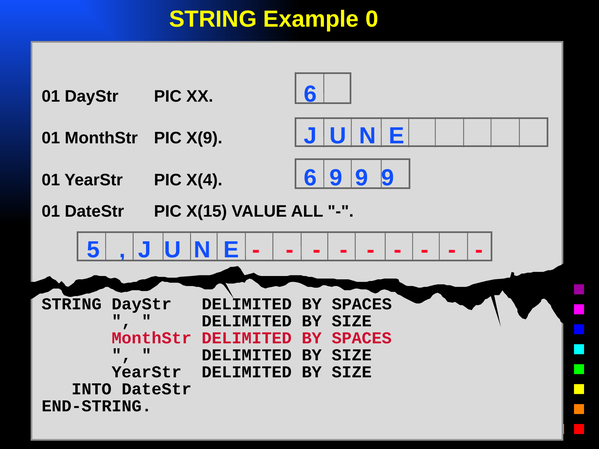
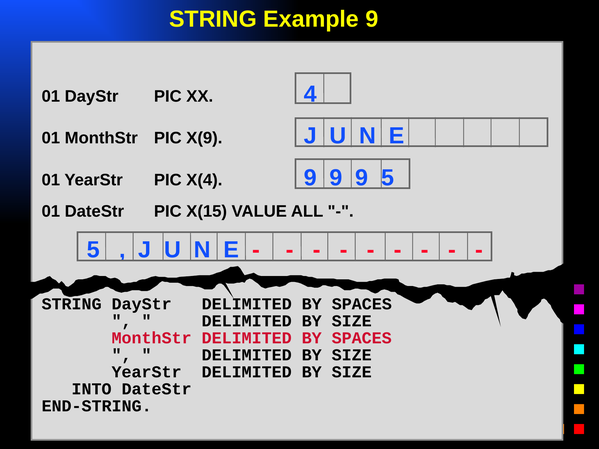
0: 0 -> 9 (372, 19)
6: 6 -> 4 (310, 94)
6: 6 -> 9 (310, 178)
9 9 9: 9 -> 5 (388, 178)
